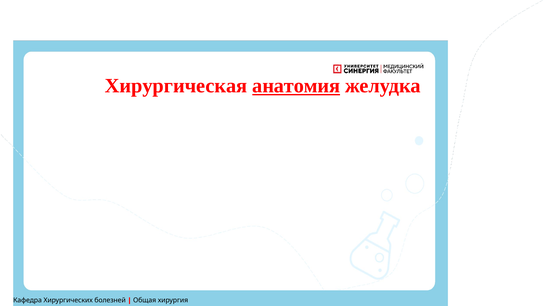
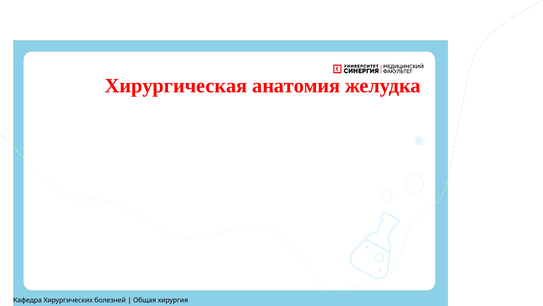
анатомия underline: present -> none (296, 86)
